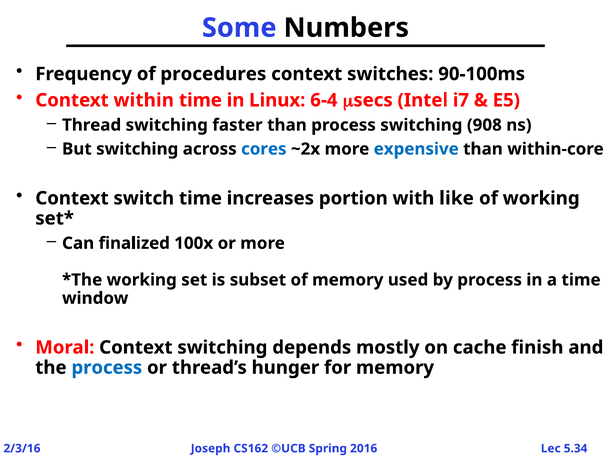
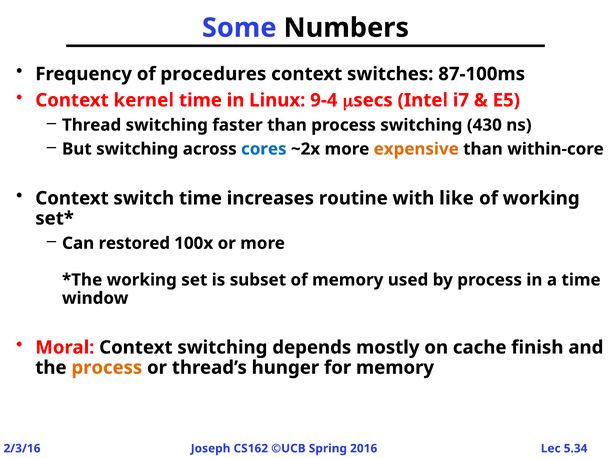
90-100ms: 90-100ms -> 87-100ms (482, 74)
within: within -> kernel (144, 100)
6-4: 6-4 -> 9-4 (324, 100)
908: 908 -> 430 (484, 125)
expensive colour: blue -> orange (416, 149)
portion: portion -> routine (353, 198)
finalized: finalized -> restored (134, 243)
process colour: blue -> orange (107, 368)
